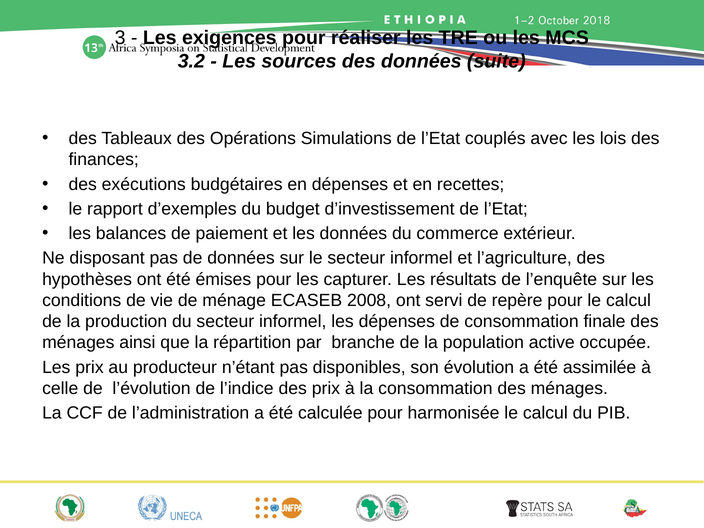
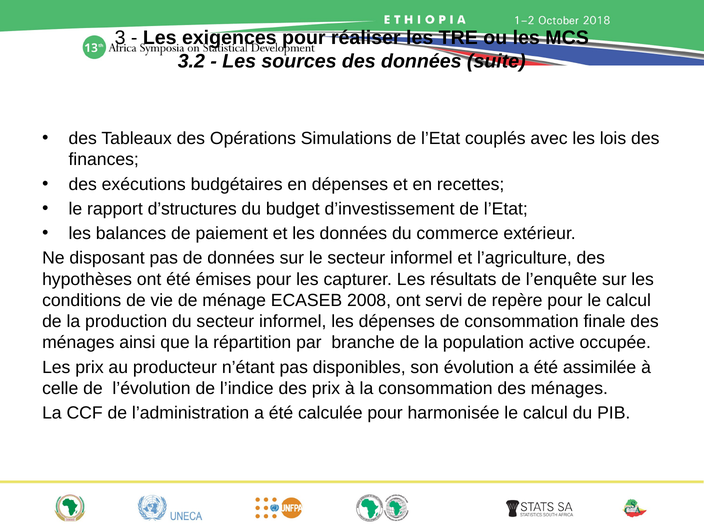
d’exemples: d’exemples -> d’structures (192, 209)
